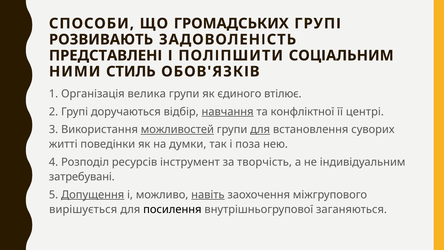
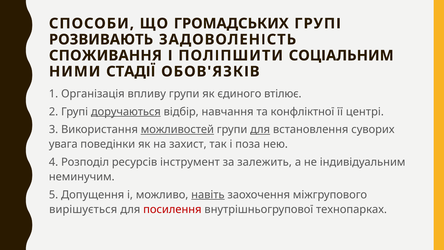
ПРЕДСТАВЛЕНІ: ПРЕДСТАВЛЕНІ -> СПОЖИВАННЯ (105, 55)
СТИЛЬ: СТИЛЬ -> СТАДІЇ (131, 71)
велика: велика -> впливу (147, 94)
доручаються underline: none -> present (126, 112)
навчання underline: present -> none (228, 112)
житті: житті -> увага (63, 144)
думки: думки -> захист (188, 144)
творчість: творчість -> залежить (265, 162)
затребувані: затребувані -> неминучим (82, 177)
Допущення underline: present -> none (93, 194)
посилення colour: black -> red (172, 209)
заганяються: заганяються -> технопарках (351, 209)
